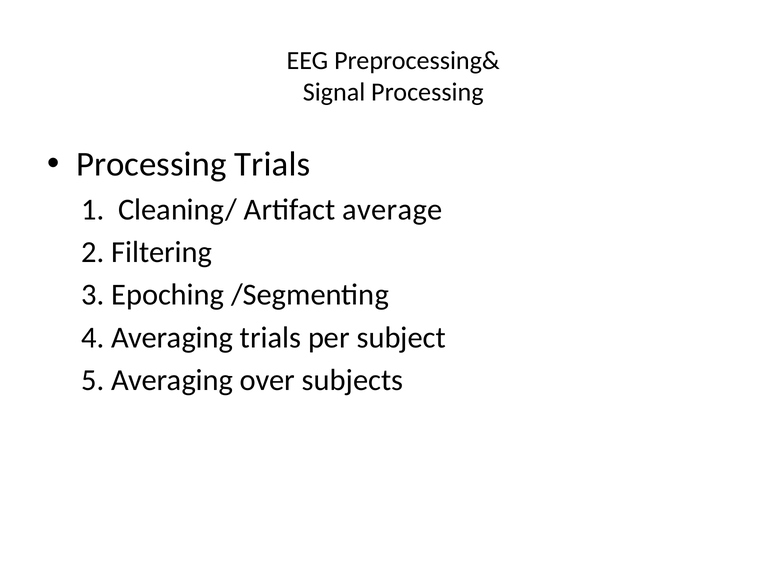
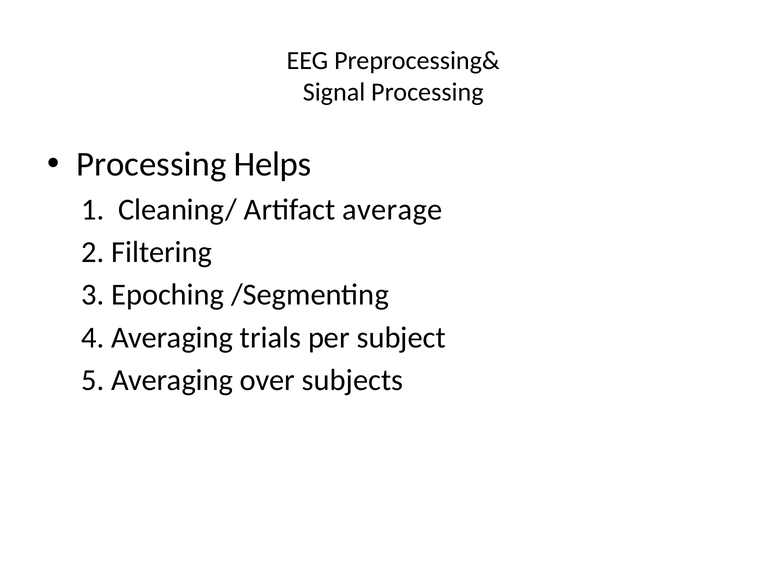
Processing Trials: Trials -> Helps (273, 164)
